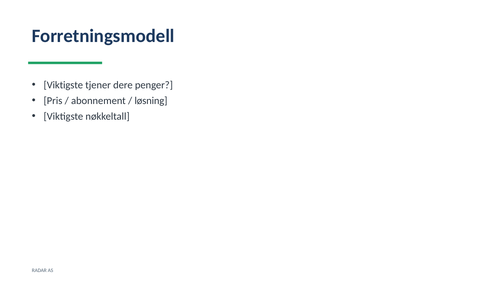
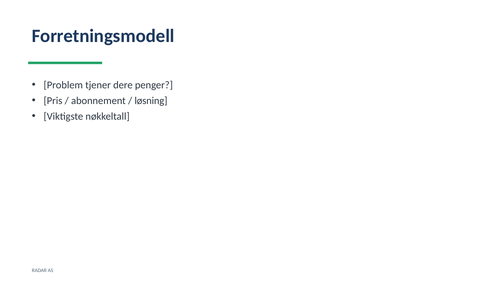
Viktigste: Viktigste -> Problem (63, 85)
